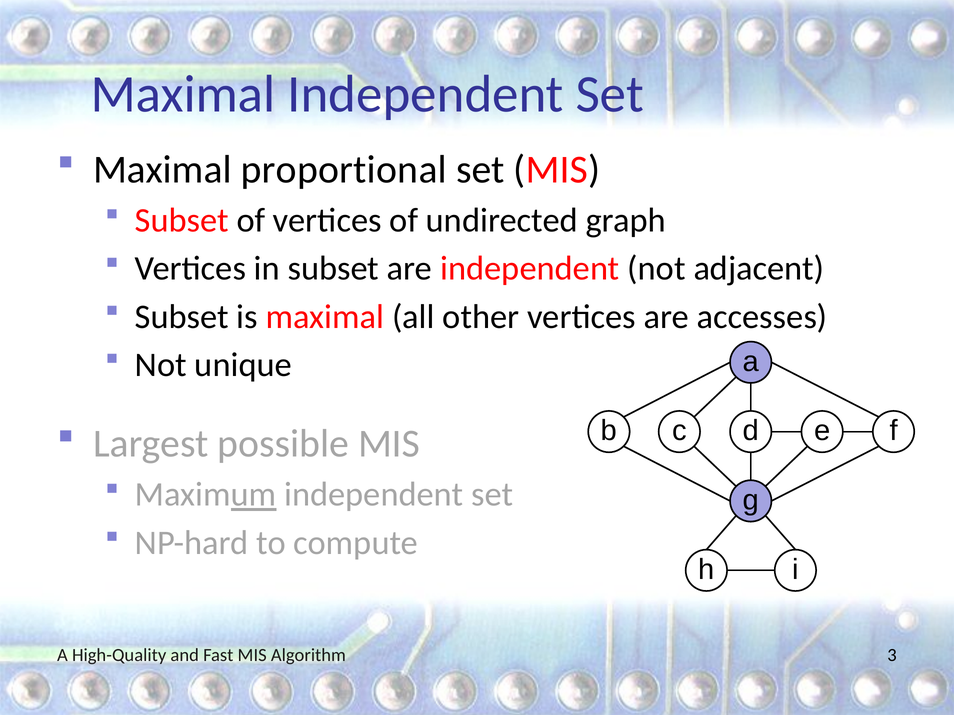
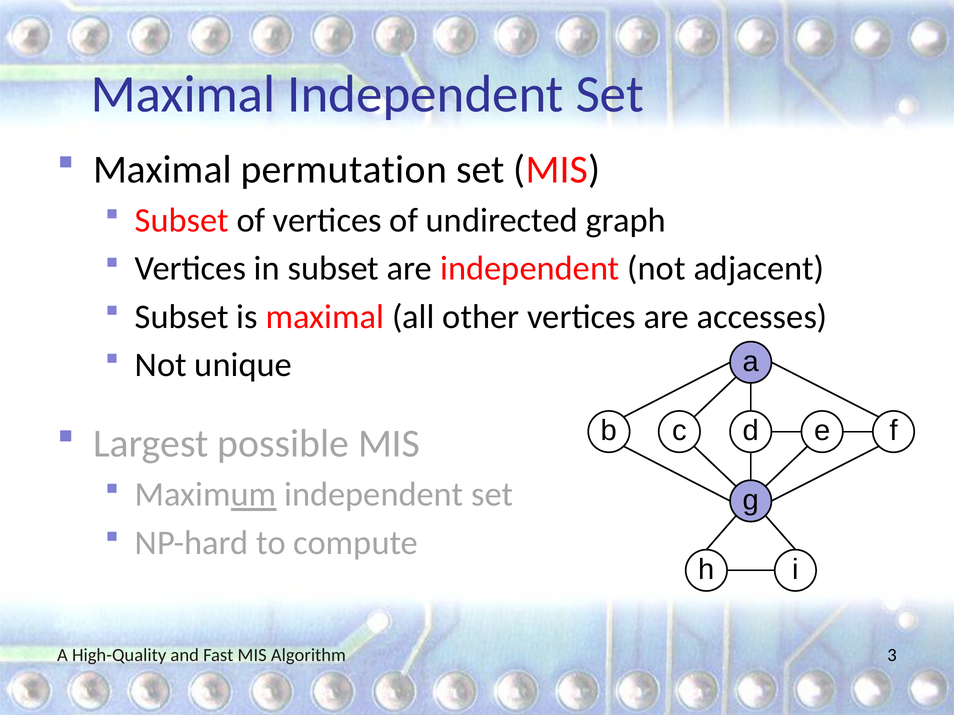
proportional: proportional -> permutation (344, 170)
